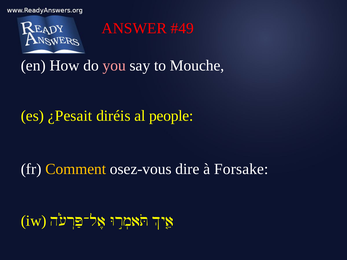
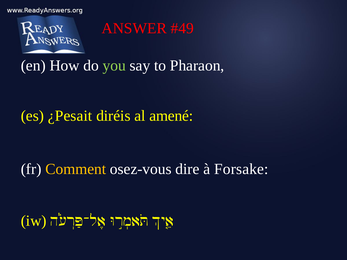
you colour: pink -> light green (114, 66)
Mouche: Mouche -> Pharaon (197, 66)
people: people -> amené (171, 116)
